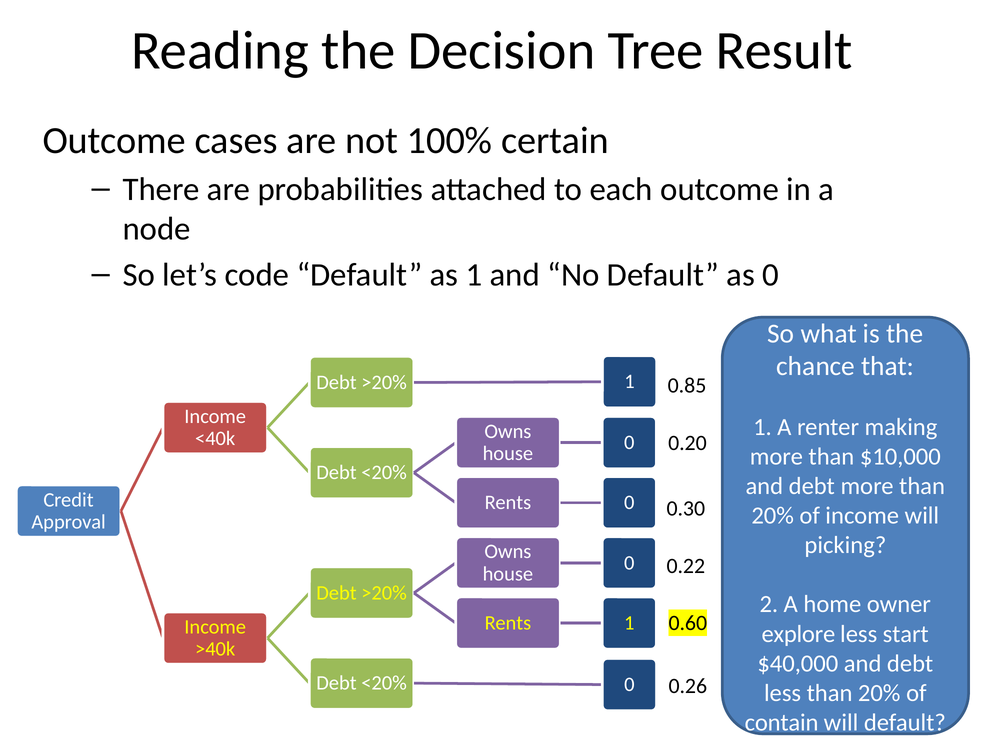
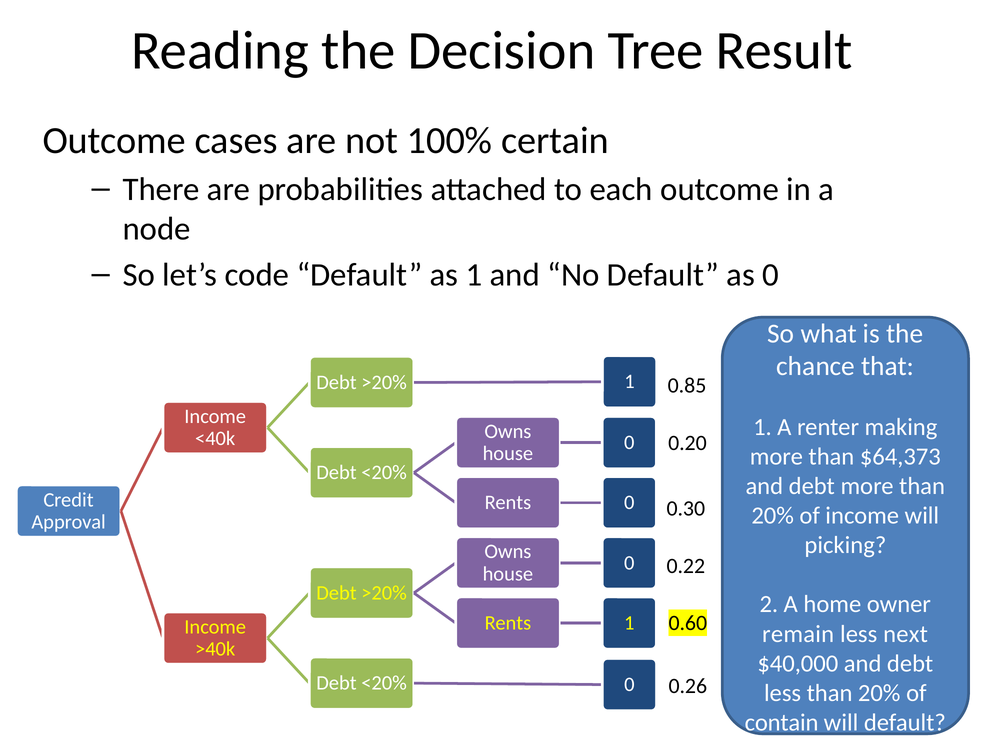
$10,000: $10,000 -> $64,373 (900, 456)
explore: explore -> remain (798, 634)
start: start -> next (906, 634)
